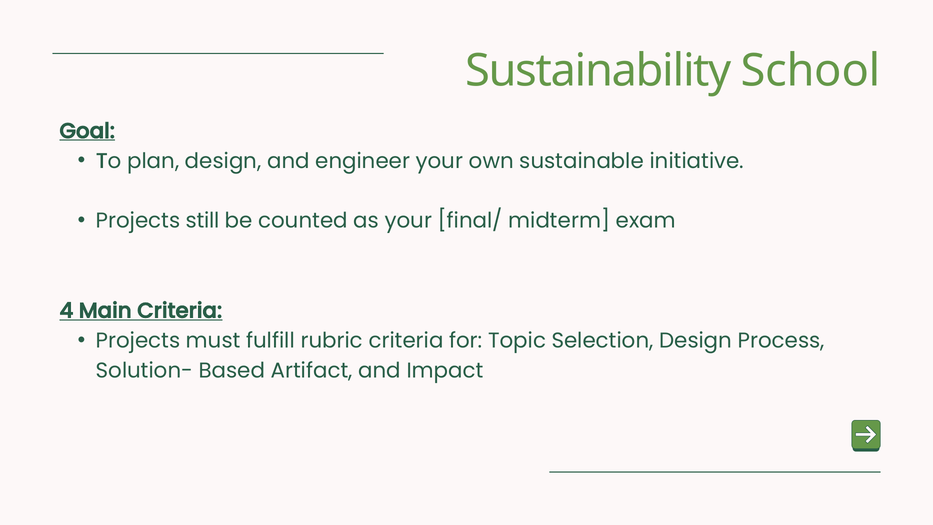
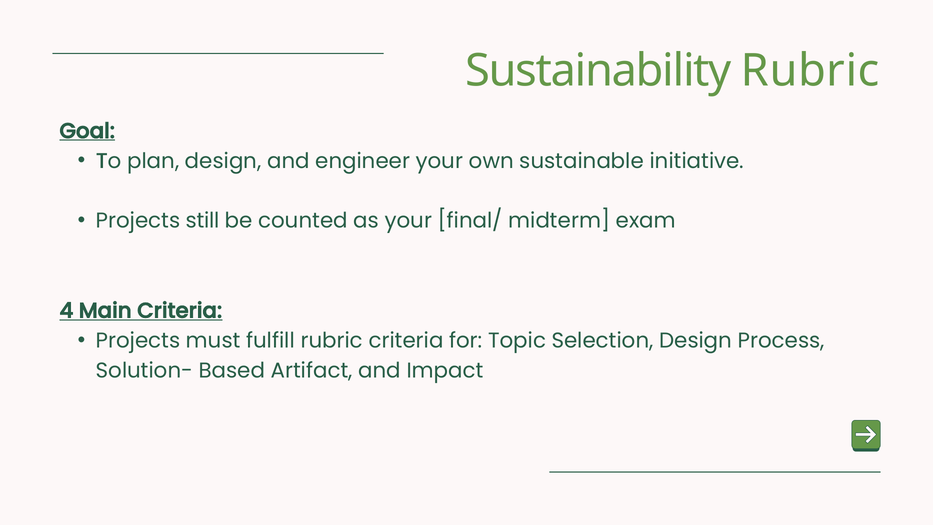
Sustainability School: School -> Rubric (810, 71)
